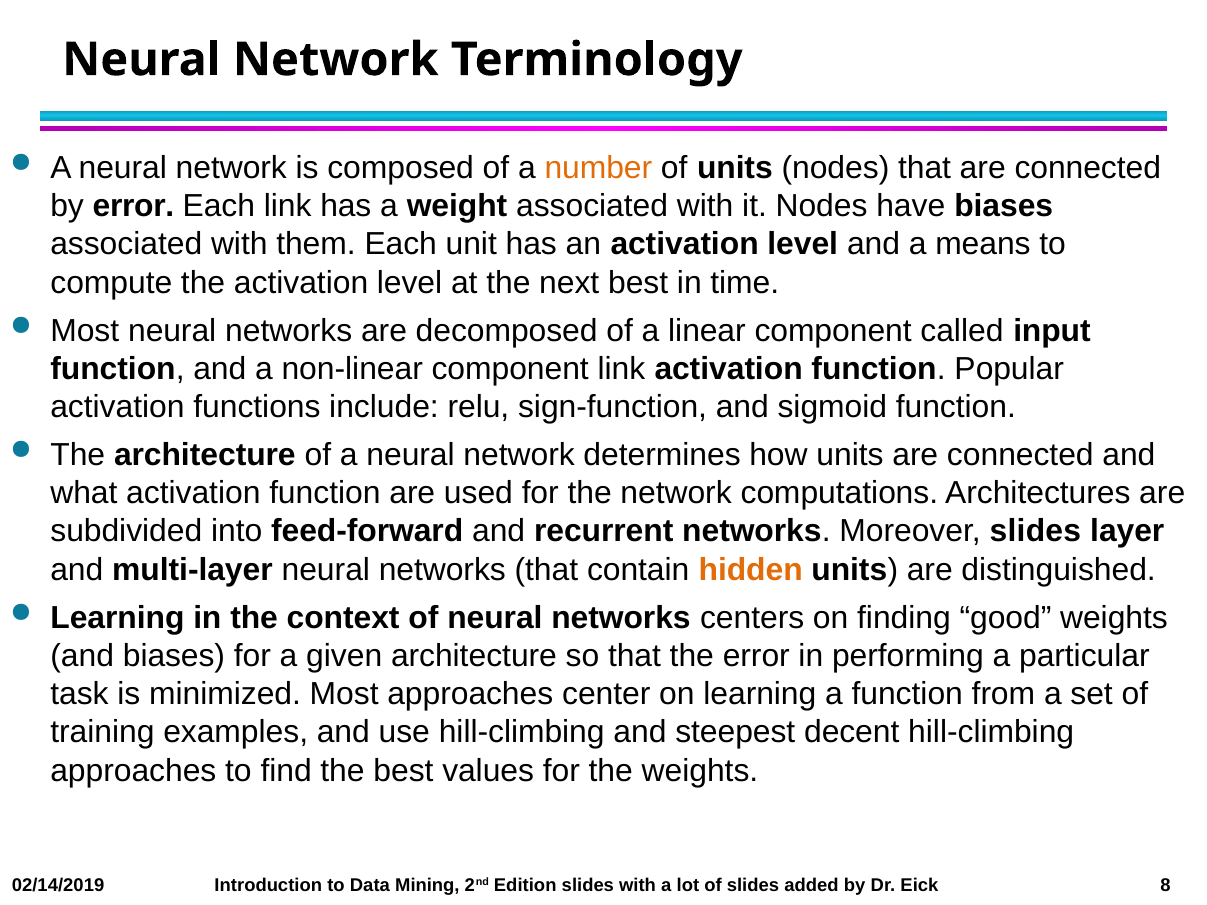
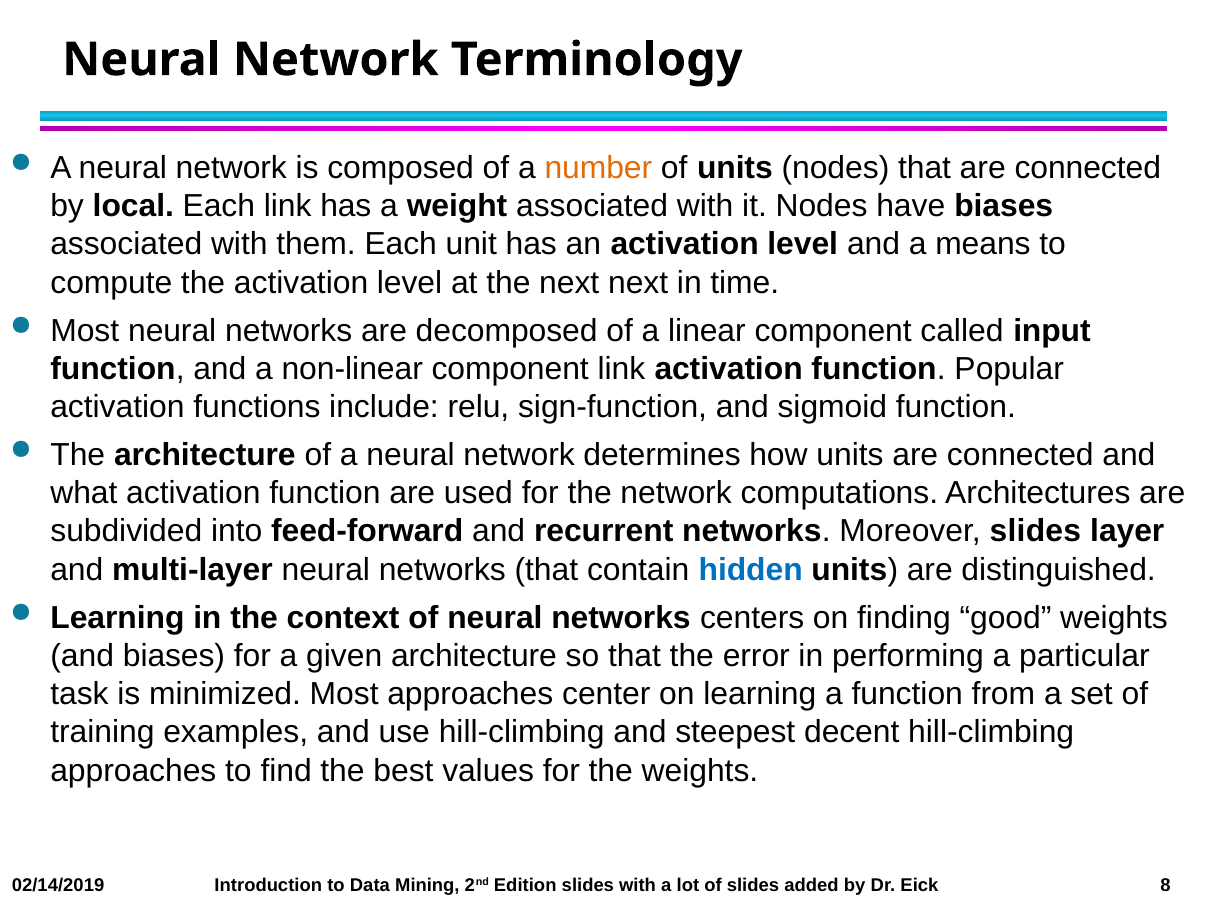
by error: error -> local (133, 206)
next best: best -> next (638, 283)
hidden colour: orange -> blue (751, 570)
